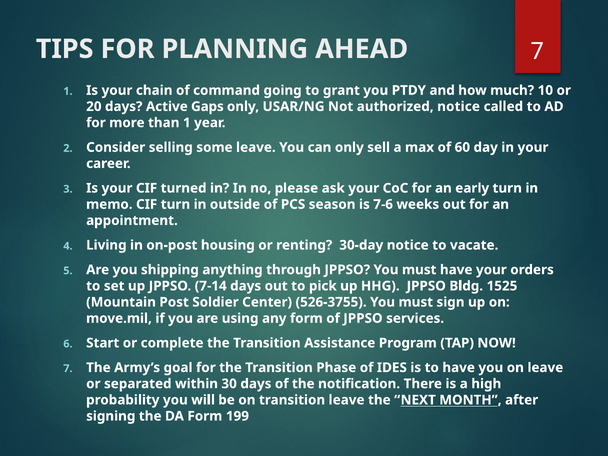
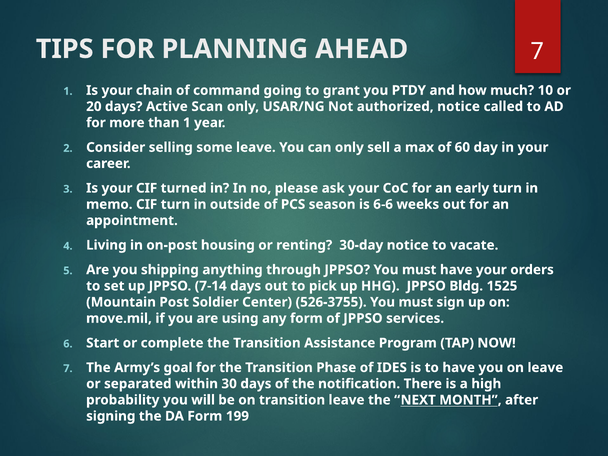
Gaps: Gaps -> Scan (207, 107)
7-6: 7-6 -> 6-6 (383, 204)
